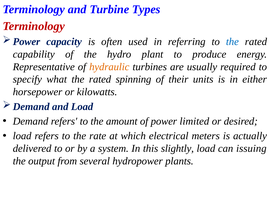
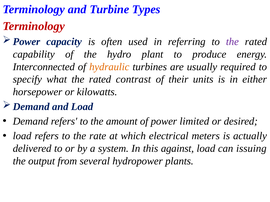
the colour: blue -> purple (232, 42)
Representative: Representative -> Interconnected (44, 67)
spinning: spinning -> contrast (133, 80)
slightly: slightly -> against (177, 149)
